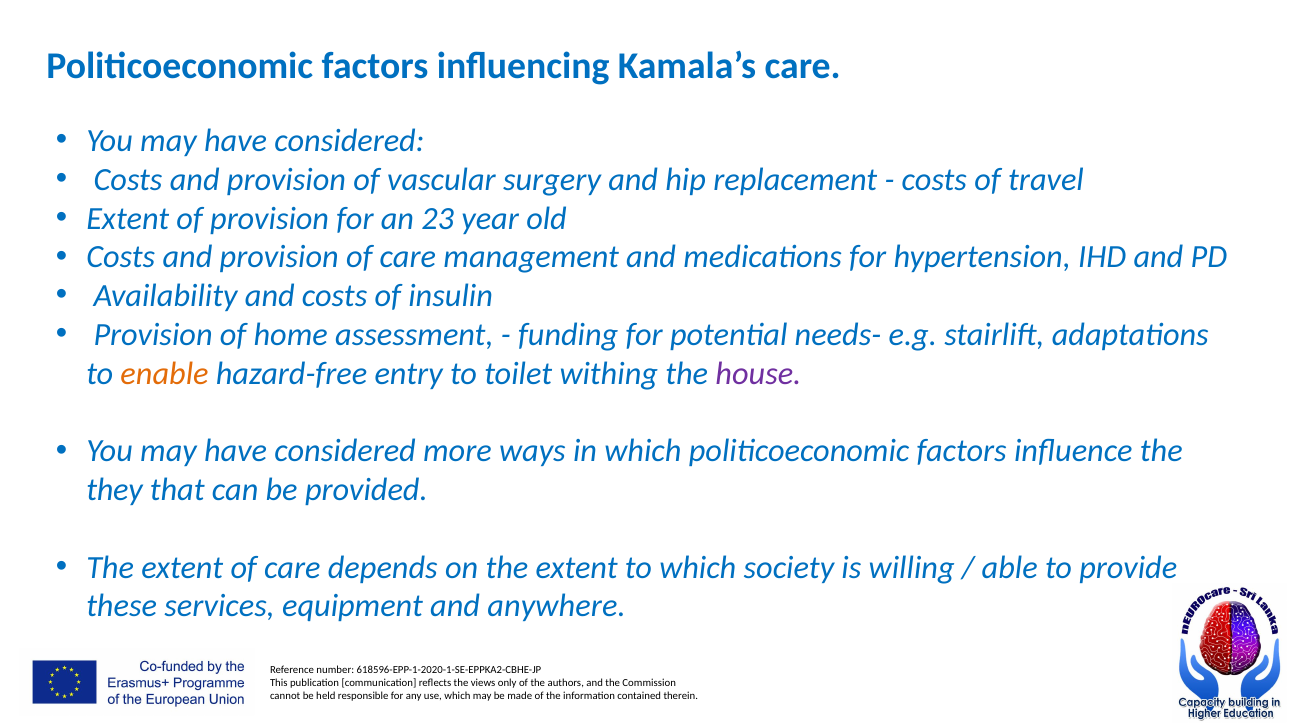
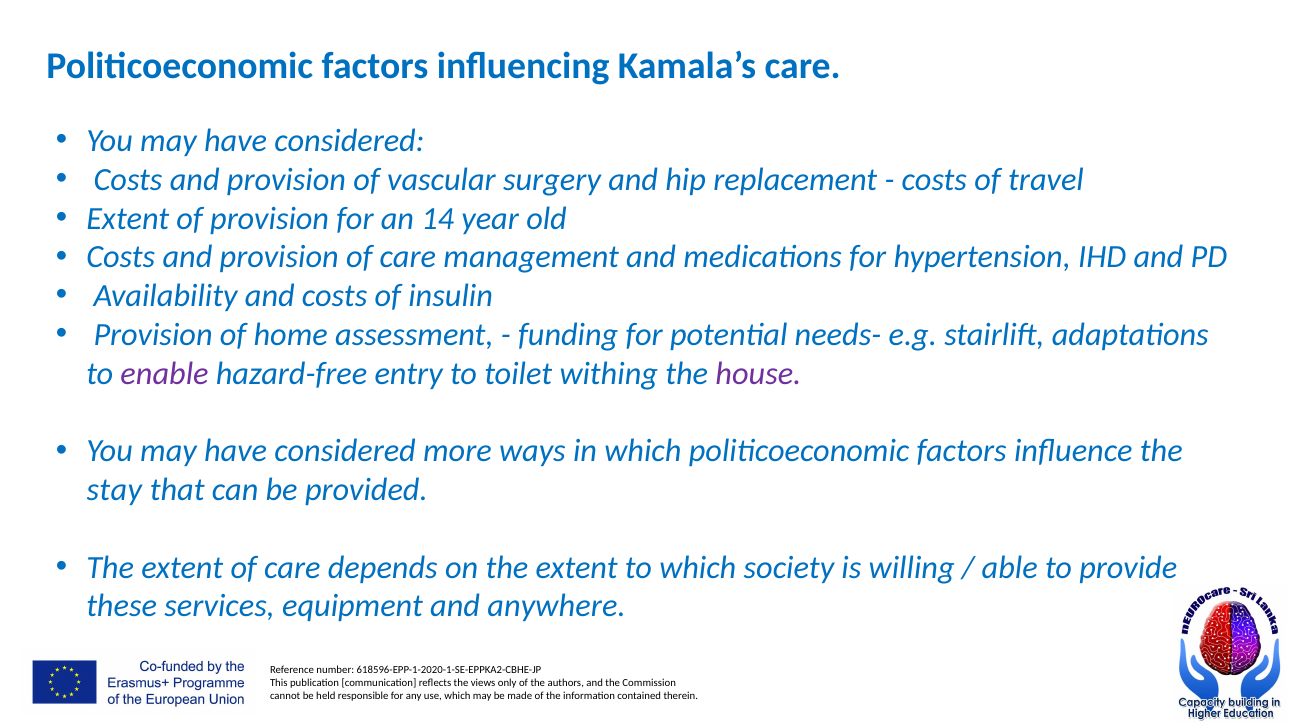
23: 23 -> 14 (438, 219)
enable colour: orange -> purple (165, 374)
they: they -> stay (114, 490)
